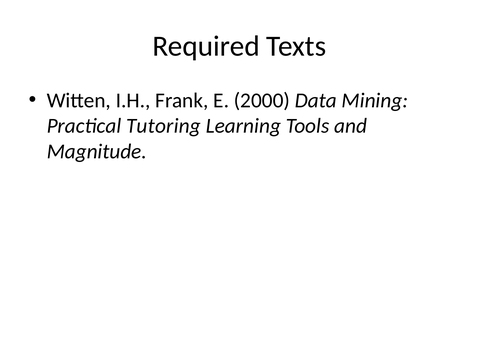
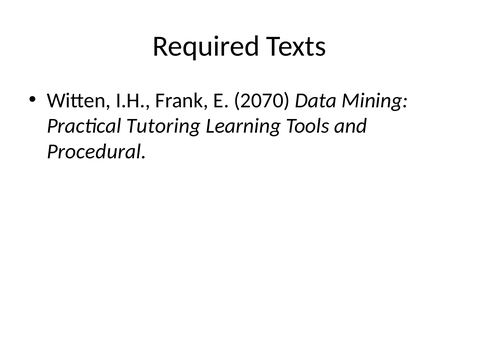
2000: 2000 -> 2070 (262, 100)
Magnitude: Magnitude -> Procedural (97, 152)
